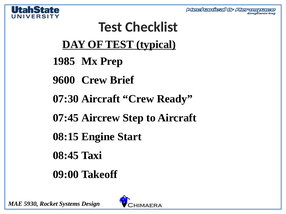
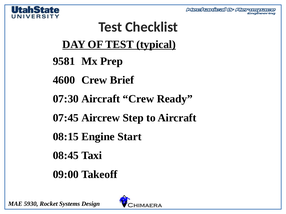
1985: 1985 -> 9581 (64, 61)
9600: 9600 -> 4600 (64, 80)
